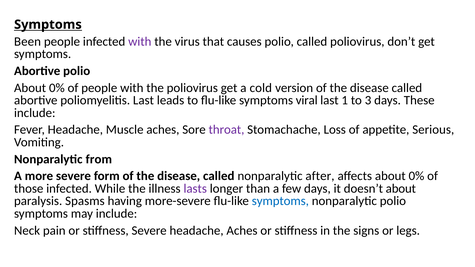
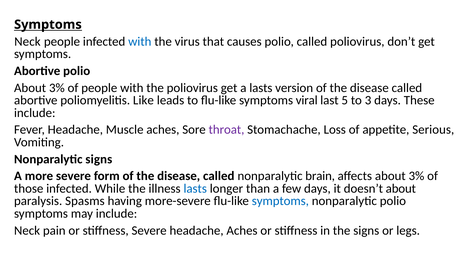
Been: Been -> Neck (27, 42)
with colour: purple -> blue (140, 42)
0%: 0% -> 3% (57, 88)
a cold: cold -> lasts (261, 88)
poliomyelitis Last: Last -> Like (143, 100)
1: 1 -> 5 (345, 100)
Nonparalytic from: from -> signs (99, 159)
after: after -> brain (320, 176)
affects about 0%: 0% -> 3% (416, 176)
lasts colour: purple -> blue (195, 189)
